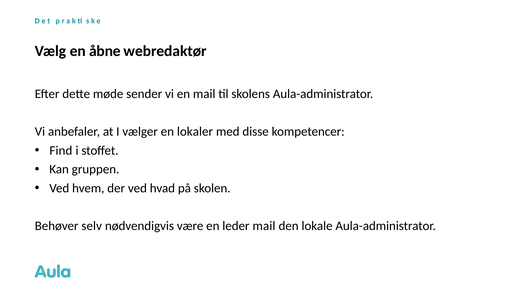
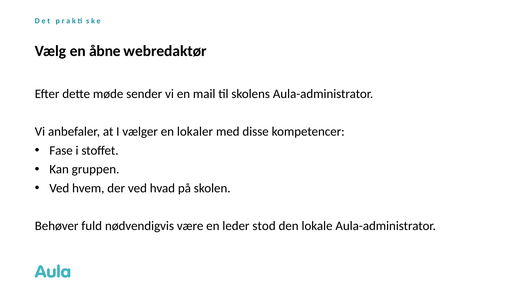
Find: Find -> Fase (61, 150)
selv: selv -> fuld (92, 226)
leder mail: mail -> stod (264, 226)
